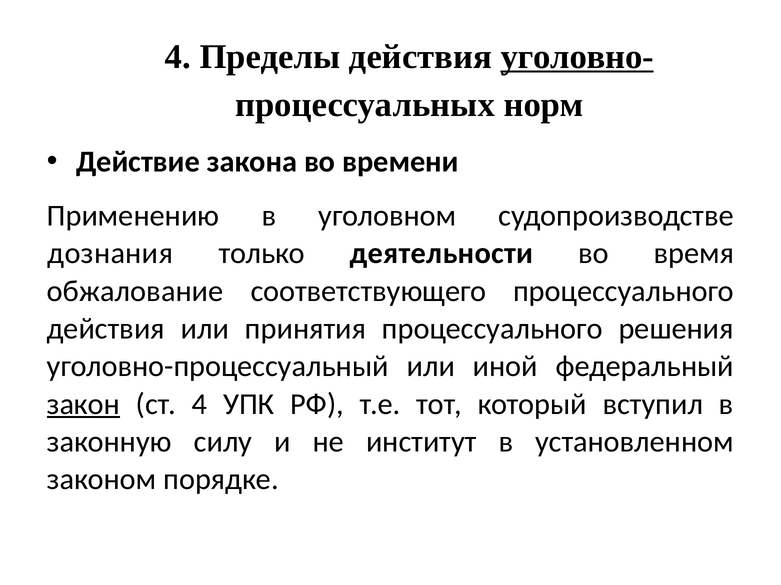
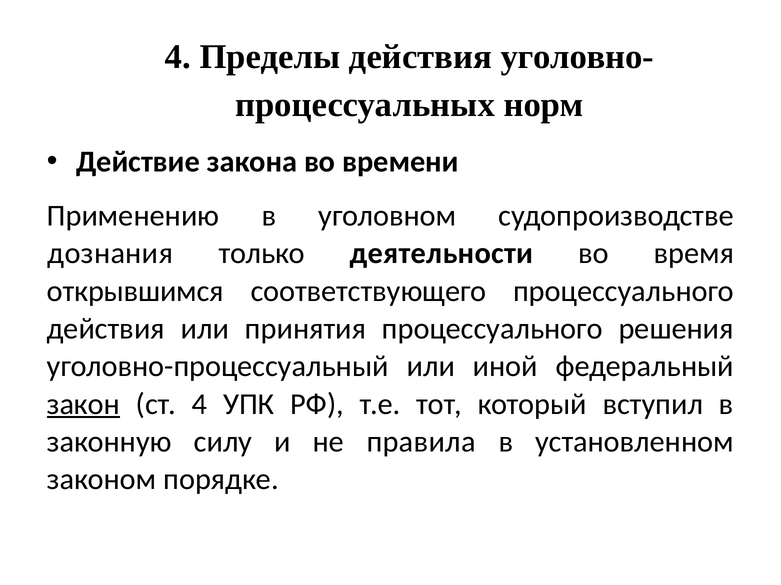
уголовно- underline: present -> none (577, 57)
обжалование: обжалование -> открывшимся (135, 291)
институт: институт -> правила (421, 442)
